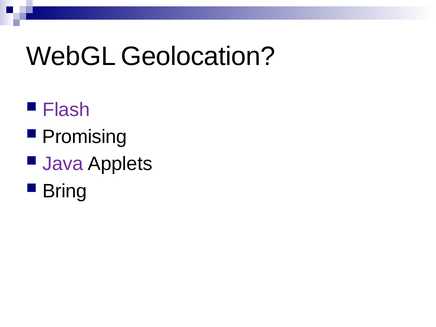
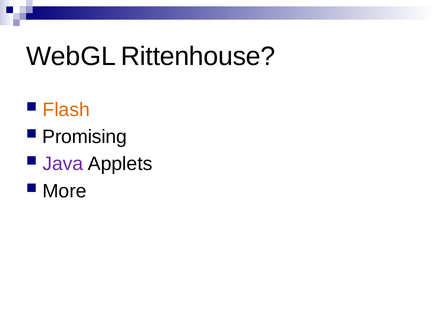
Geolocation: Geolocation -> Rittenhouse (198, 56)
Flash colour: purple -> orange (66, 110)
Bring: Bring -> More (65, 191)
